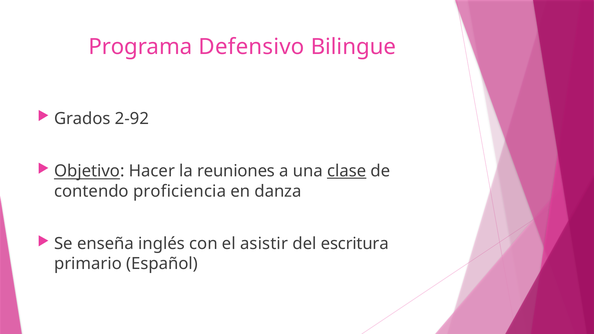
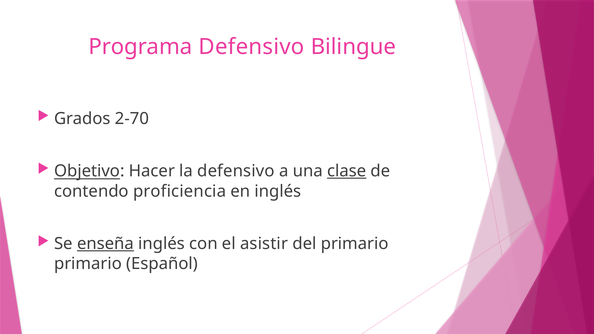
2-92: 2-92 -> 2-70 (132, 119)
la reuniones: reuniones -> defensivo (236, 171)
en danza: danza -> inglés (278, 191)
enseña underline: none -> present (105, 244)
del escritura: escritura -> primario (355, 244)
